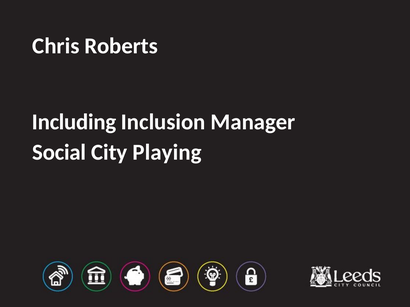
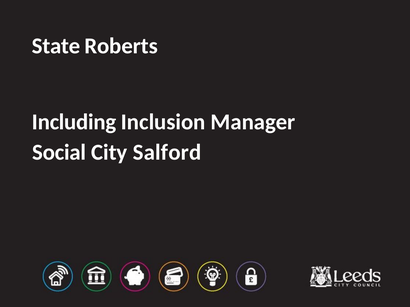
Chris: Chris -> State (56, 46)
Playing: Playing -> Salford (167, 153)
